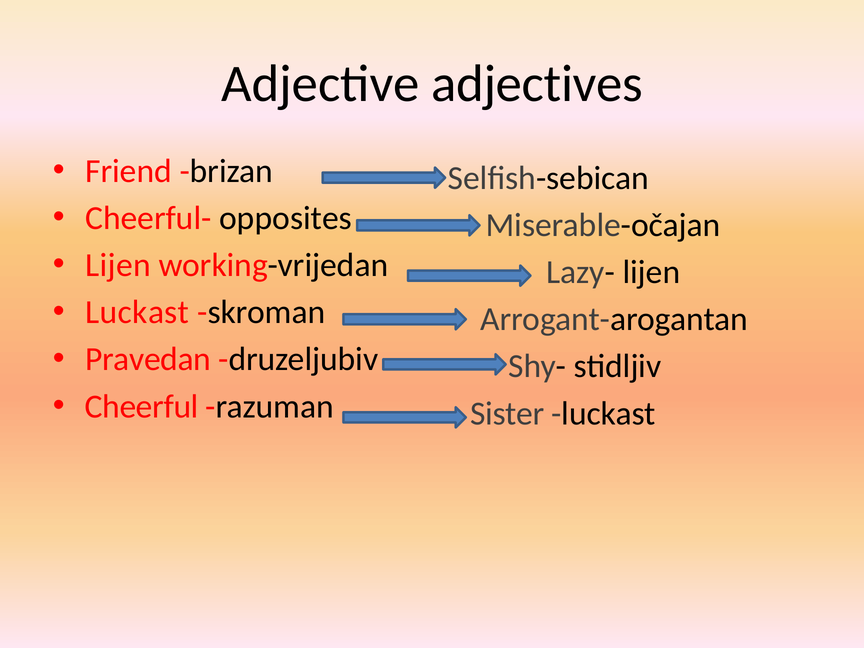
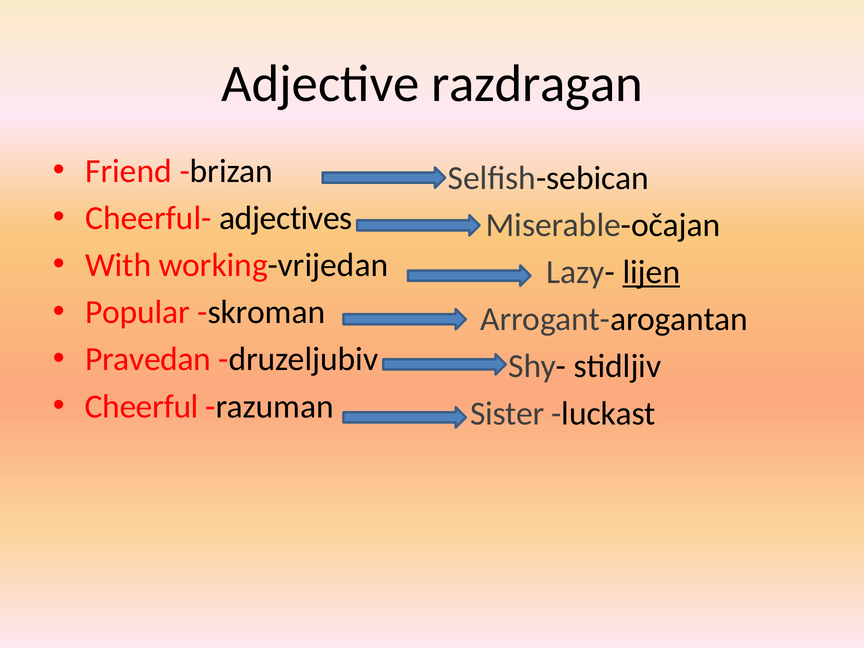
adjectives: adjectives -> razdragan (537, 84)
opposites: opposites -> adjectives (286, 218)
Lijen: Lijen -> With (118, 265)
lijen underline: none -> present (651, 272)
Luckast: Luckast -> Popular (138, 312)
